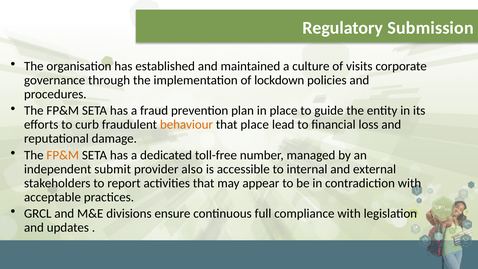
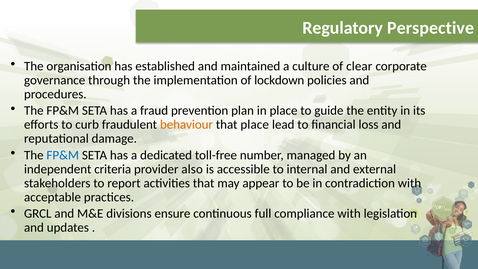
Submission: Submission -> Perspective (431, 28)
visits: visits -> clear (359, 66)
FP&M colour: orange -> blue (63, 155)
submit: submit -> criteria (113, 169)
